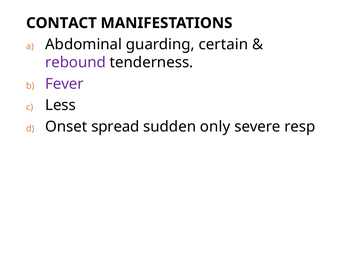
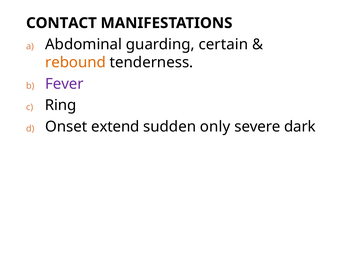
rebound colour: purple -> orange (75, 63)
Less: Less -> Ring (61, 105)
spread: spread -> extend (115, 127)
resp: resp -> dark (300, 127)
